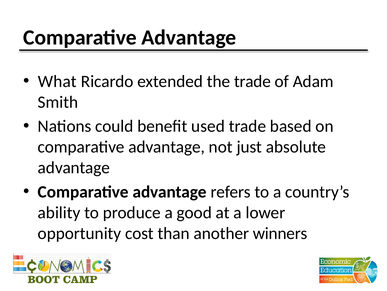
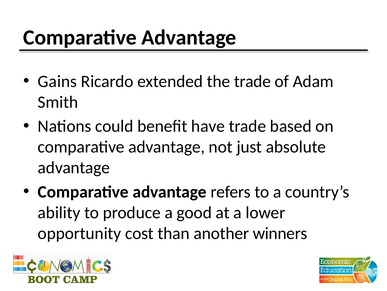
What: What -> Gains (57, 81)
used: used -> have (208, 126)
